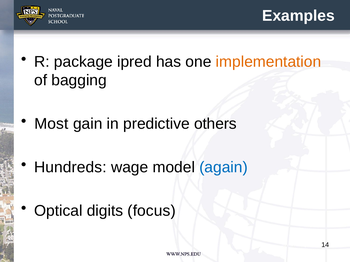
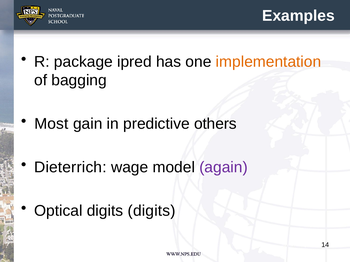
Hundreds: Hundreds -> Dieterrich (70, 168)
again colour: blue -> purple (224, 168)
digits focus: focus -> digits (152, 211)
